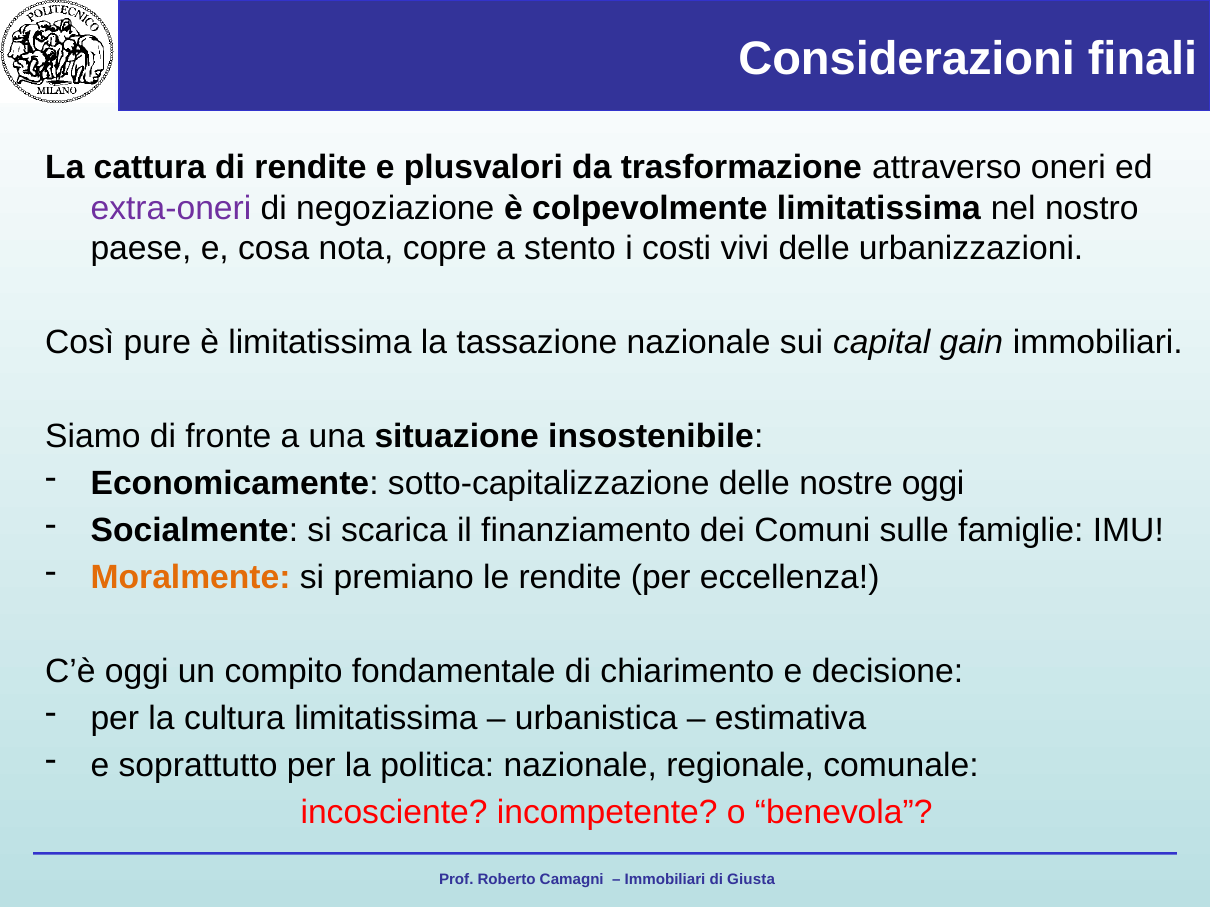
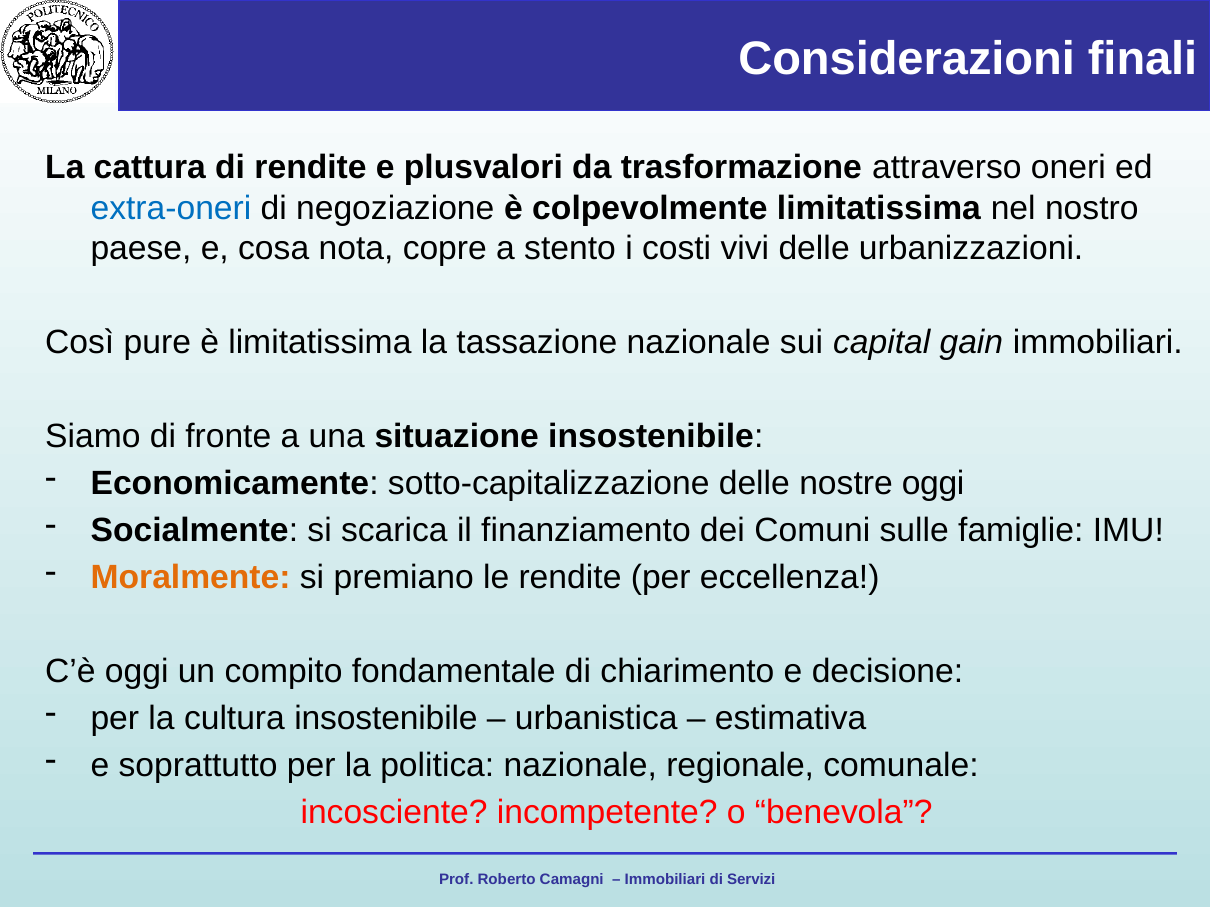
extra-oneri colour: purple -> blue (171, 208)
cultura limitatissima: limitatissima -> insostenibile (386, 719)
Giusta: Giusta -> Servizi (751, 880)
